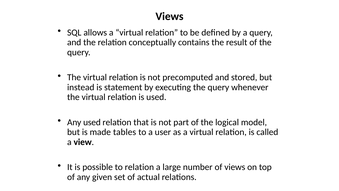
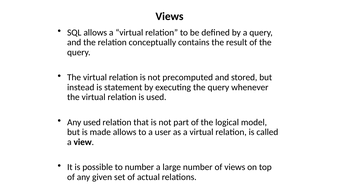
made tables: tables -> allows (125, 132)
to relation: relation -> number (139, 167)
